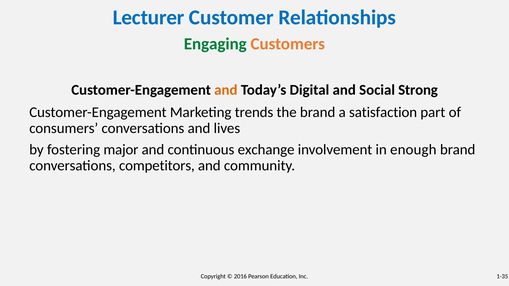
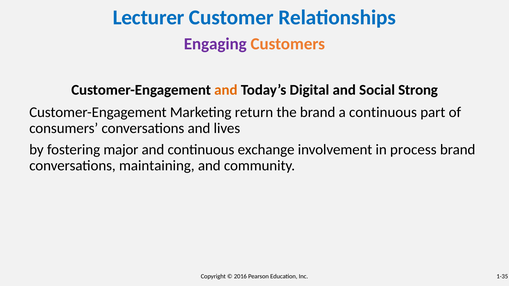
Engaging colour: green -> purple (215, 44)
trends: trends -> return (254, 112)
a satisfaction: satisfaction -> continuous (383, 112)
enough: enough -> process (413, 150)
competitors: competitors -> maintaining (157, 166)
